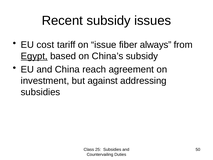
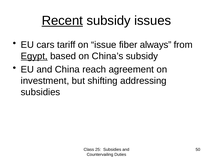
Recent underline: none -> present (62, 21)
cost: cost -> cars (45, 45)
against: against -> shifting (103, 81)
